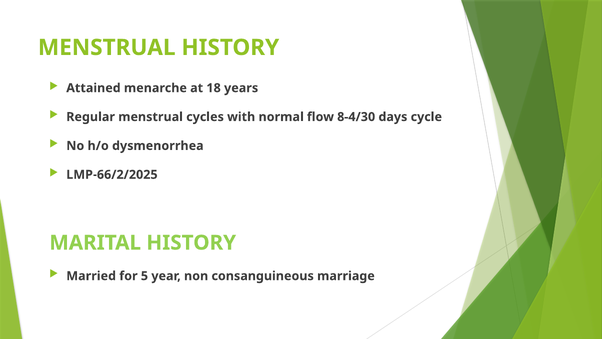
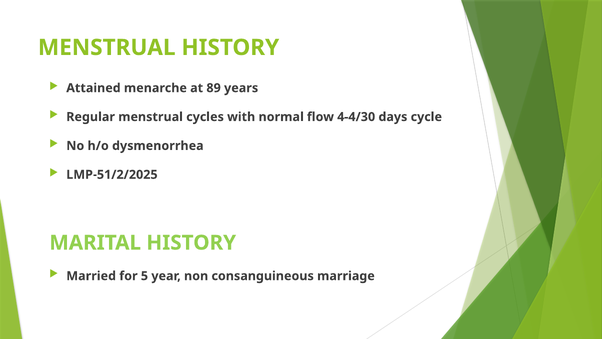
18: 18 -> 89 (214, 88)
8-4/30: 8-4/30 -> 4-4/30 (356, 117)
LMP-66/2/2025: LMP-66/2/2025 -> LMP-51/2/2025 (112, 174)
